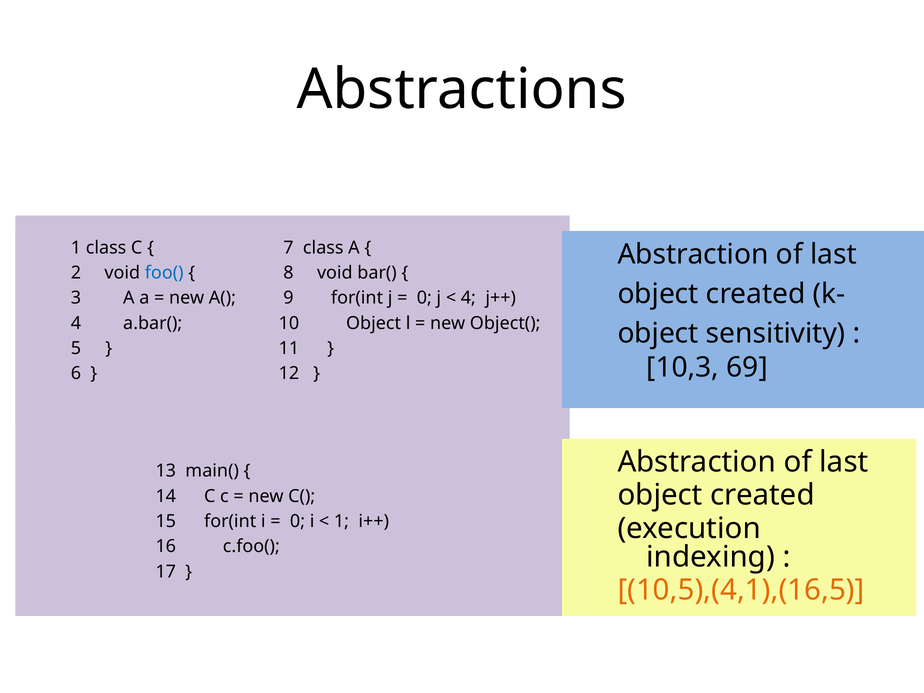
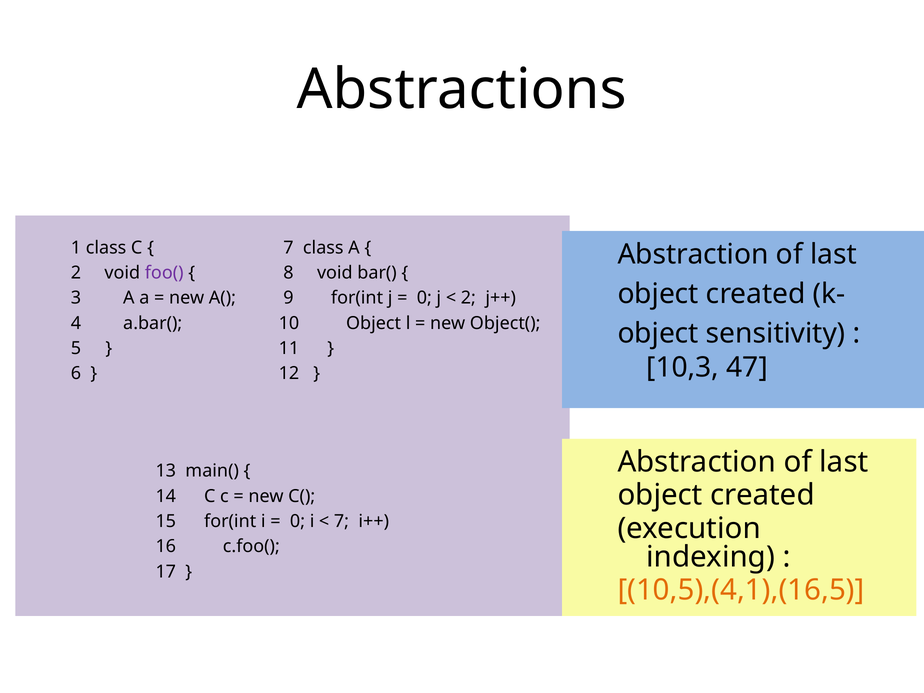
foo( colour: blue -> purple (164, 273)
4: 4 -> 2 (468, 298)
69: 69 -> 47 (747, 367)
1: 1 -> 7 (341, 521)
